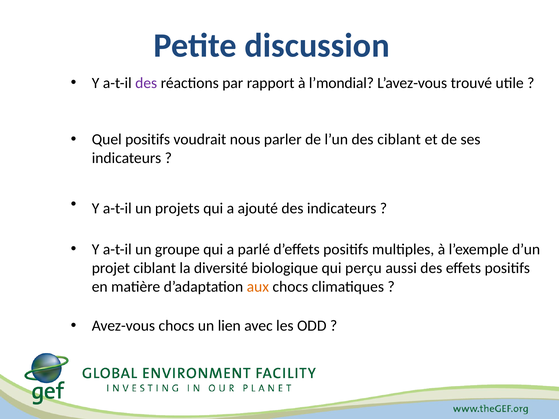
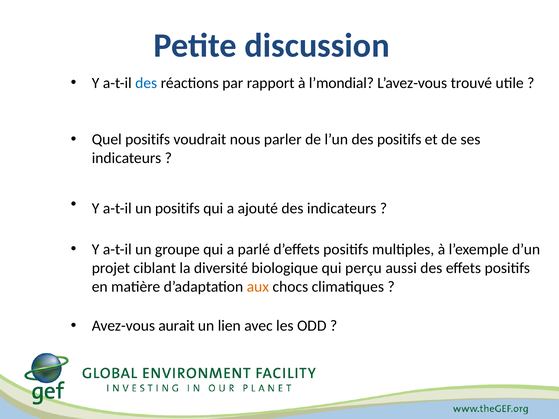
des colour: purple -> blue (146, 83)
des ciblant: ciblant -> positifs (399, 140)
un projets: projets -> positifs (177, 209)
Avez-vous chocs: chocs -> aurait (177, 326)
